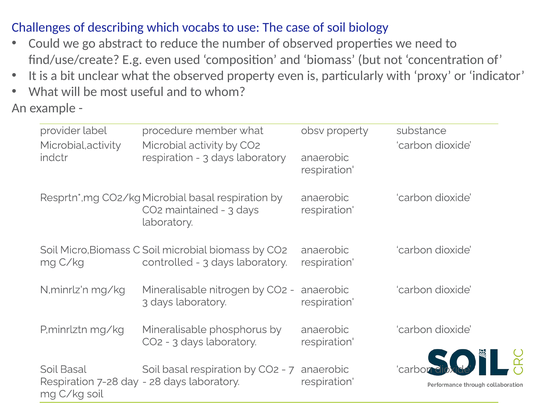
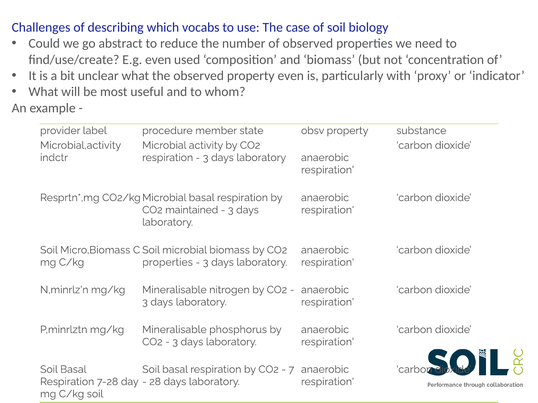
member what: what -> state (251, 131)
controlled: controlled -> properties (168, 263)
